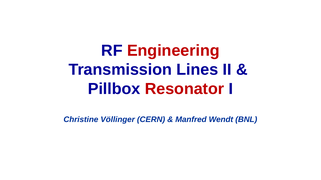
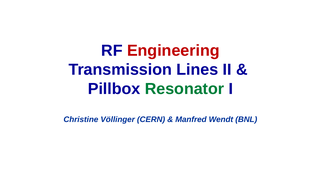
Resonator colour: red -> green (184, 89)
